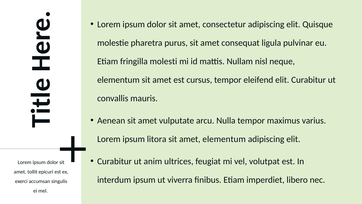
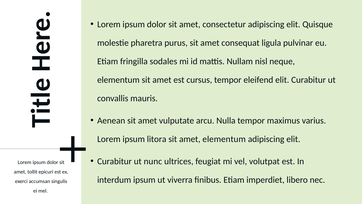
molesti: molesti -> sodales (163, 61)
anim: anim -> nunc (153, 161)
